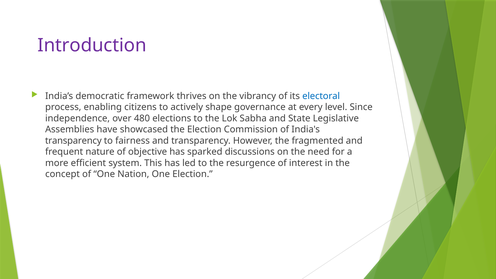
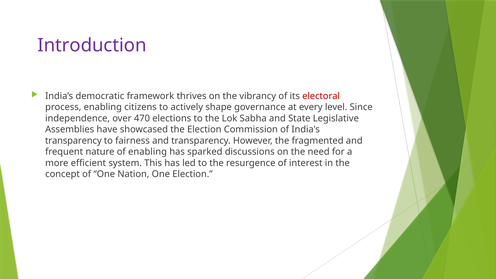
electoral colour: blue -> red (321, 96)
480: 480 -> 470 (142, 118)
of objective: objective -> enabling (148, 152)
